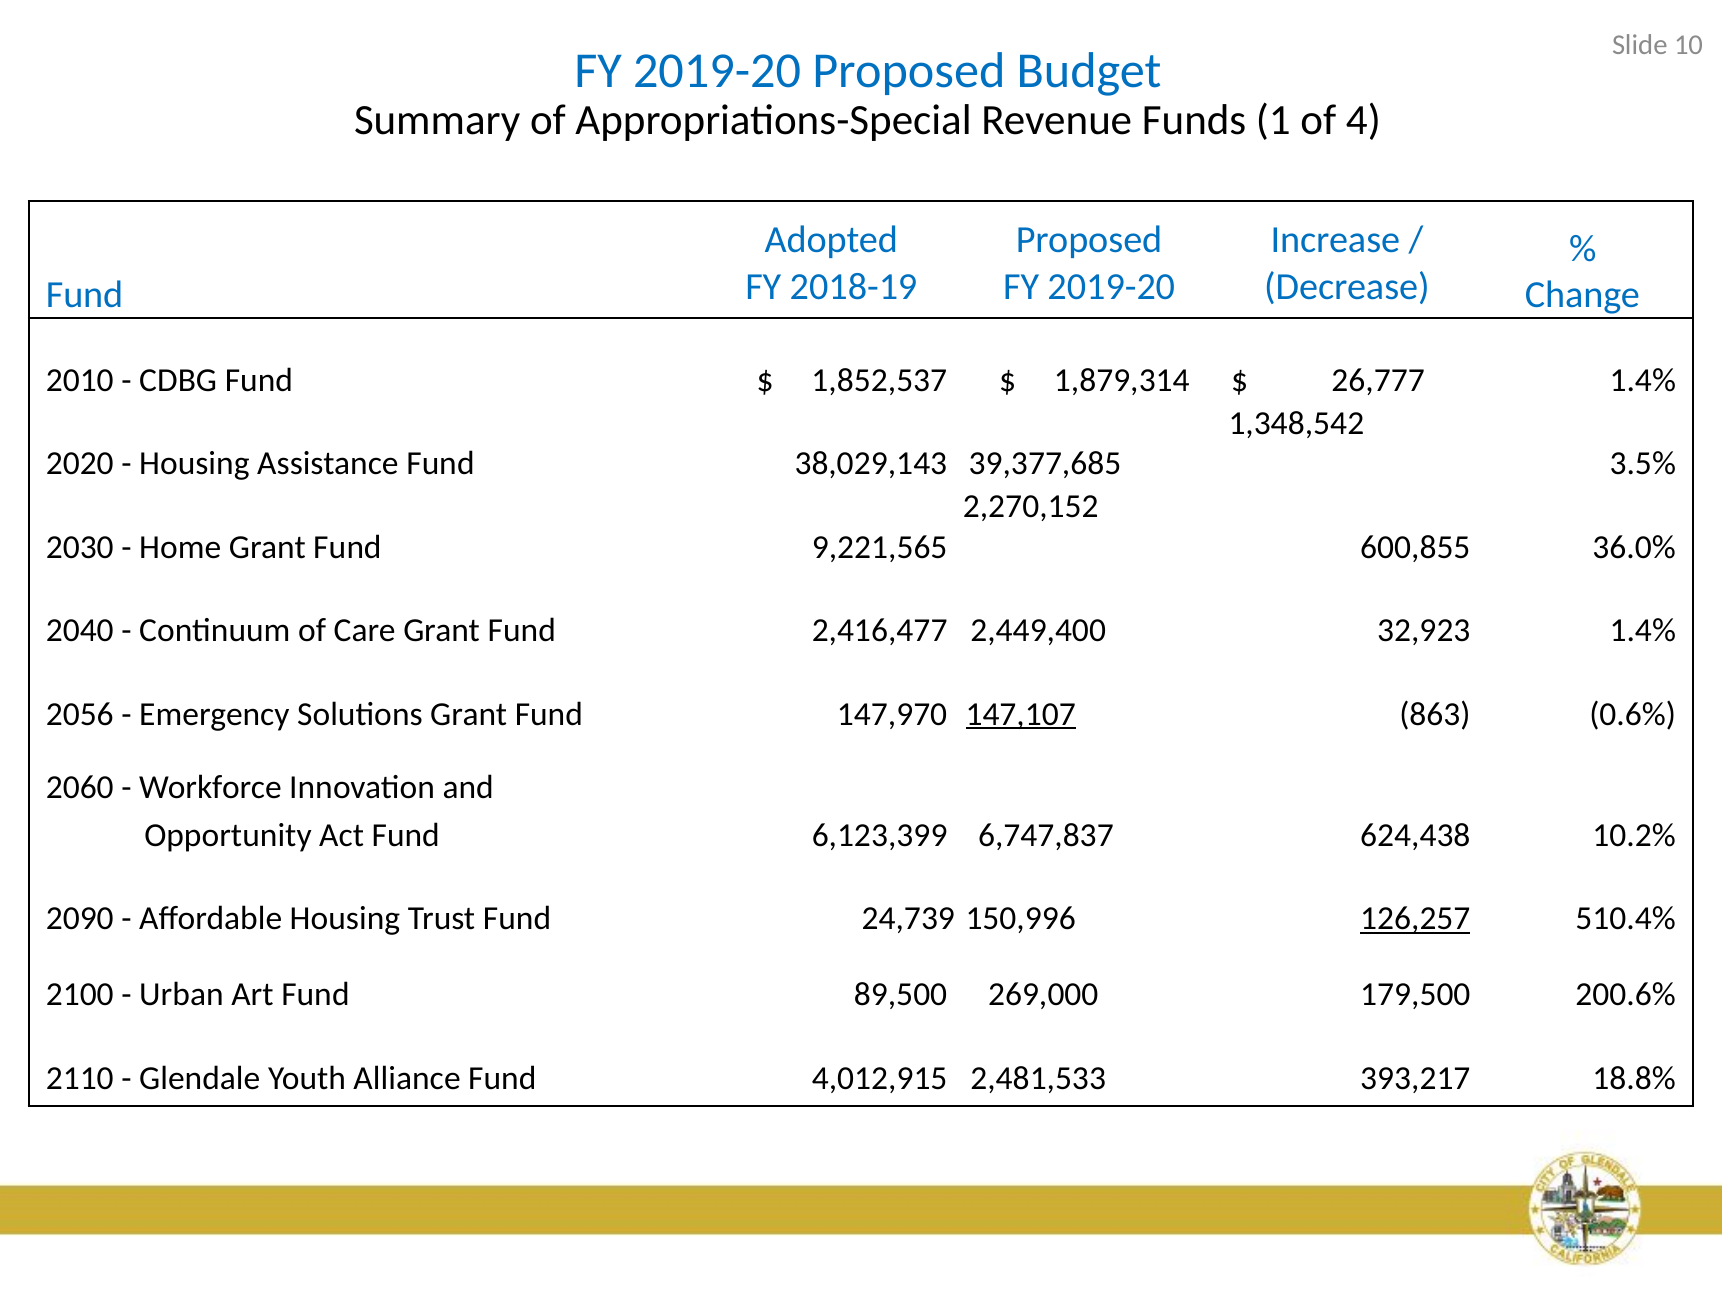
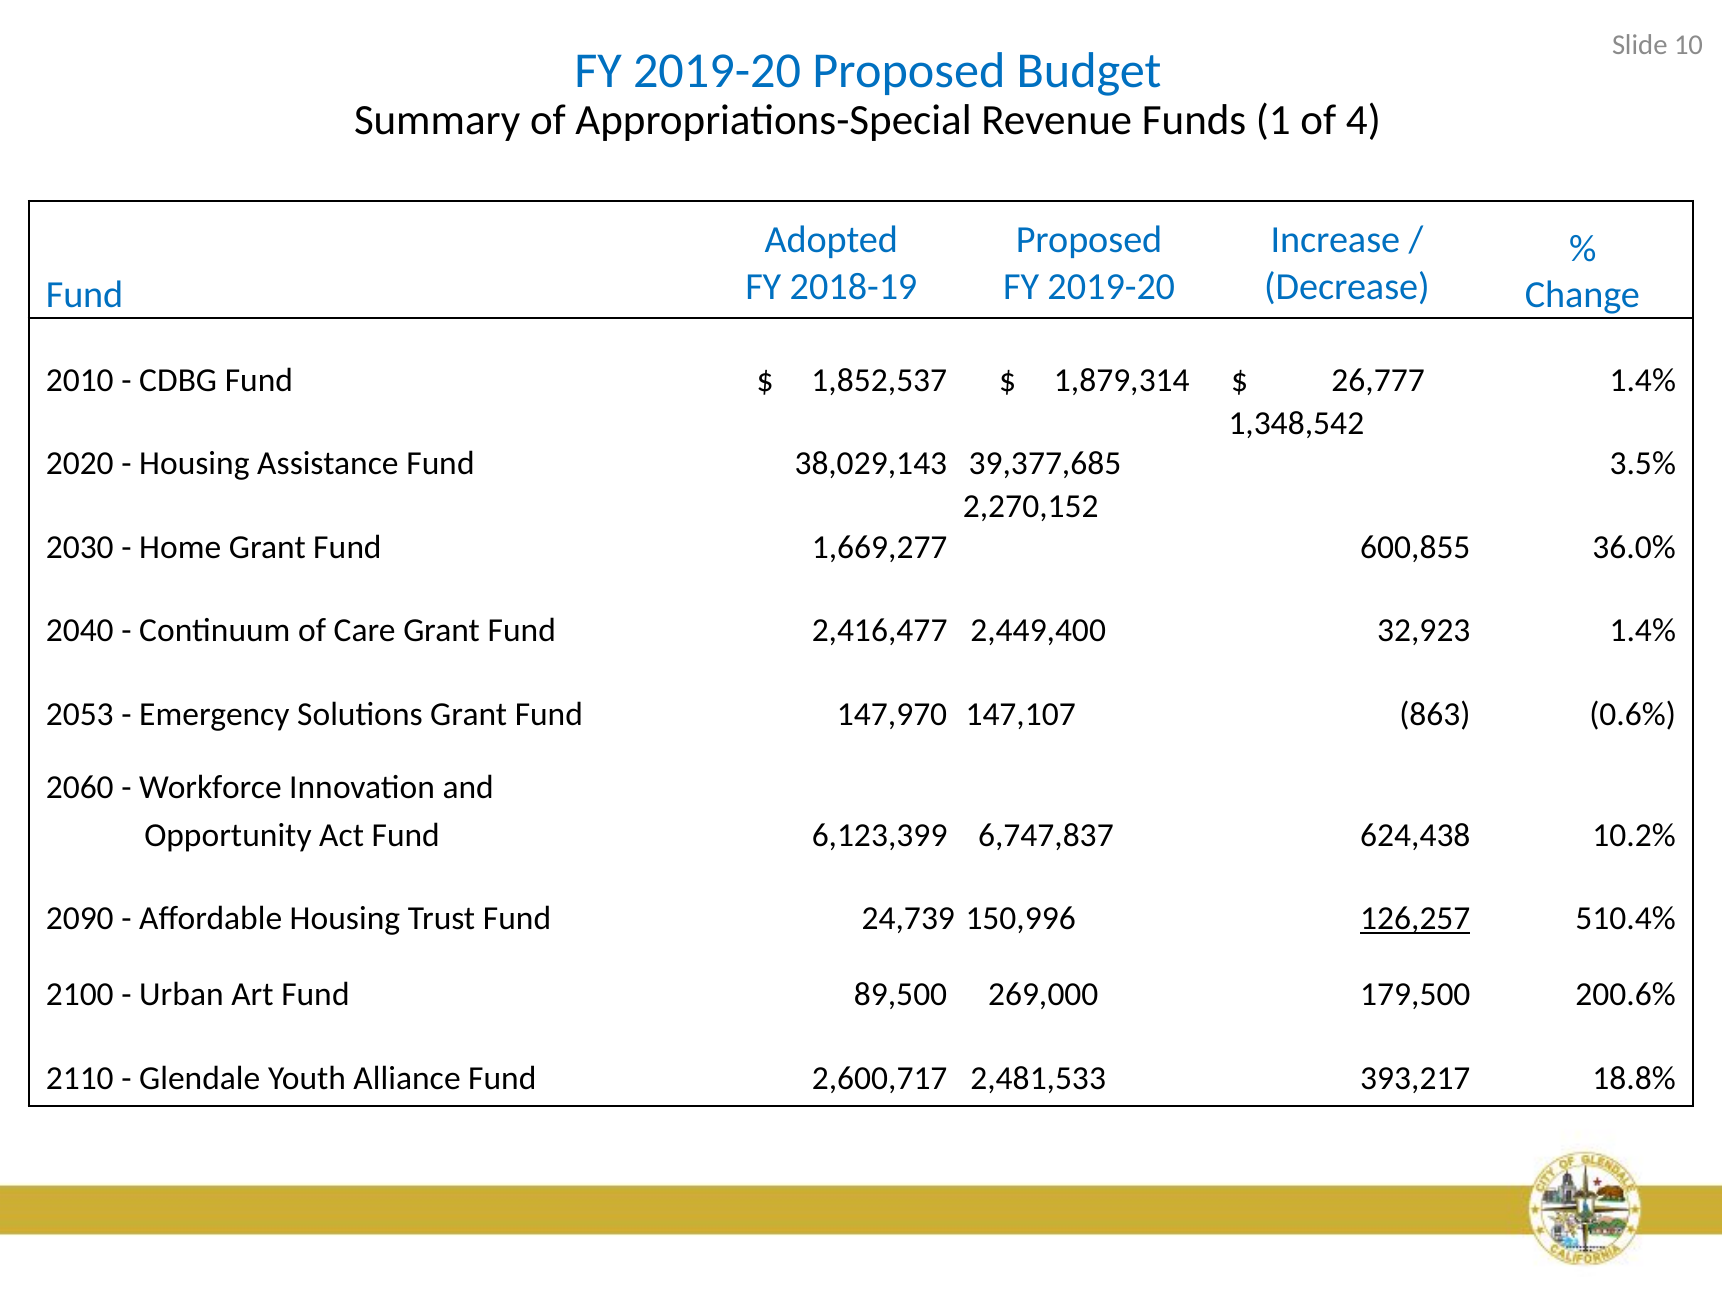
9,221,565: 9,221,565 -> 1,669,277 (880, 547)
2056: 2056 -> 2053 (80, 714)
147,107 underline: present -> none (1021, 714)
4,012,915: 4,012,915 -> 2,600,717 (880, 1078)
